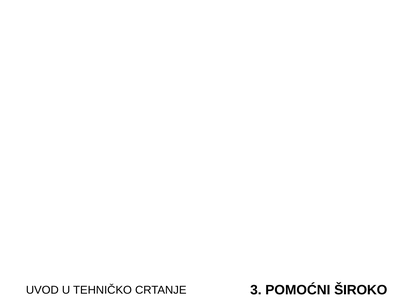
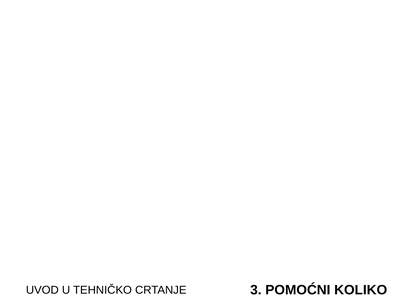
ŠIROKO: ŠIROKO -> KOLIKO (361, 291)
